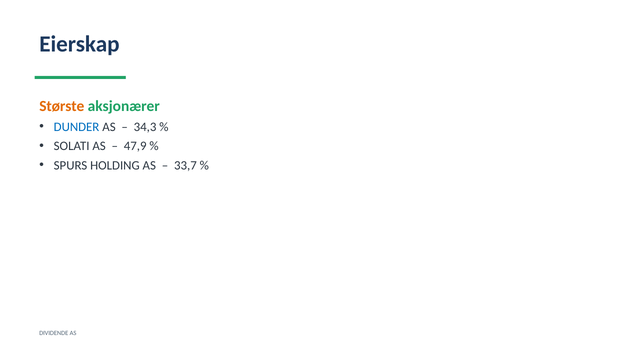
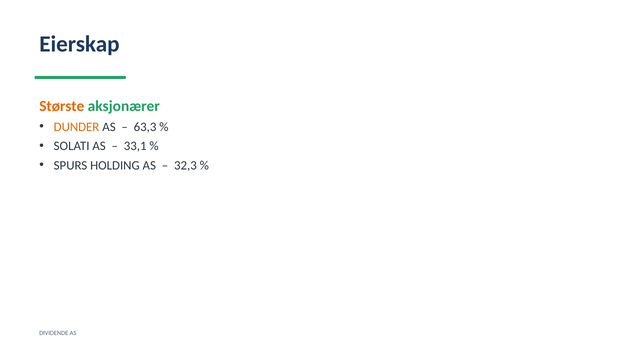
DUNDER colour: blue -> orange (77, 127)
34,3: 34,3 -> 63,3 (145, 127)
47,9: 47,9 -> 33,1 (135, 146)
33,7: 33,7 -> 32,3 (185, 165)
